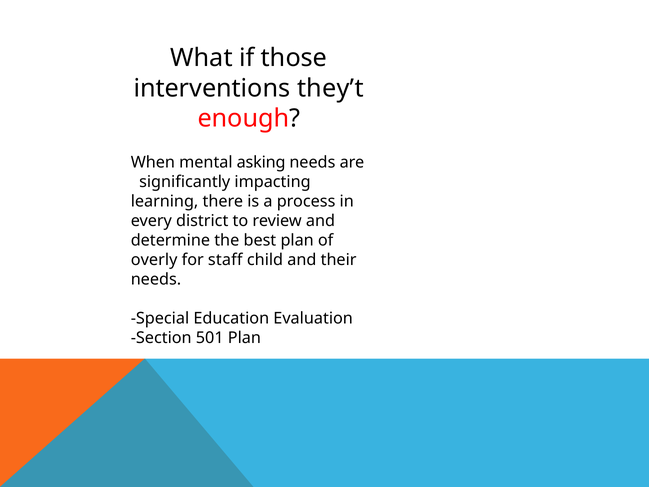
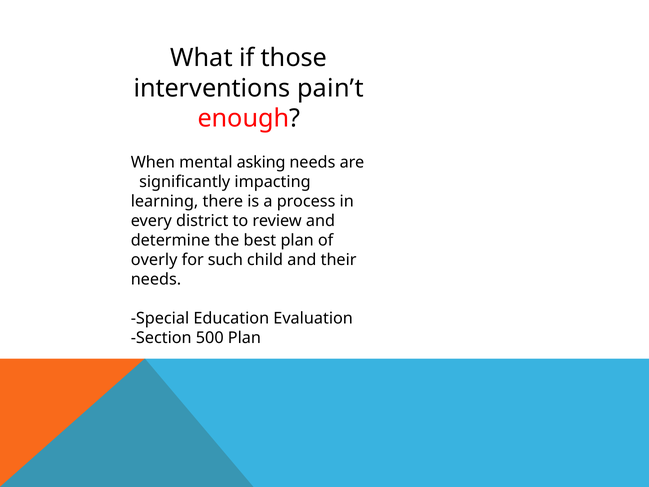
they’t: they’t -> pain’t (330, 88)
staff: staff -> such (225, 260)
501: 501 -> 500 (210, 338)
